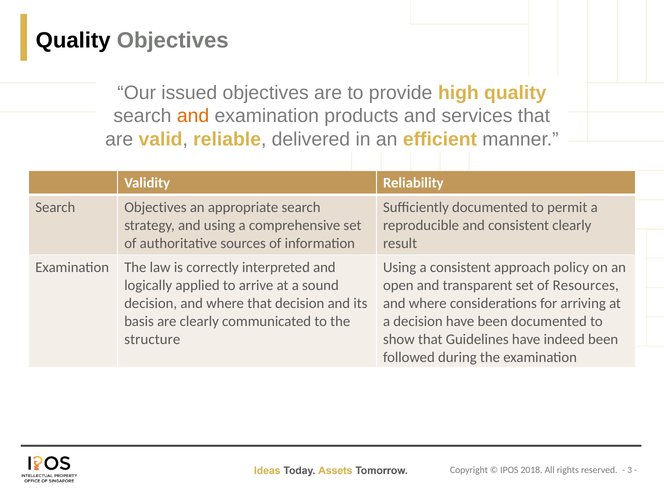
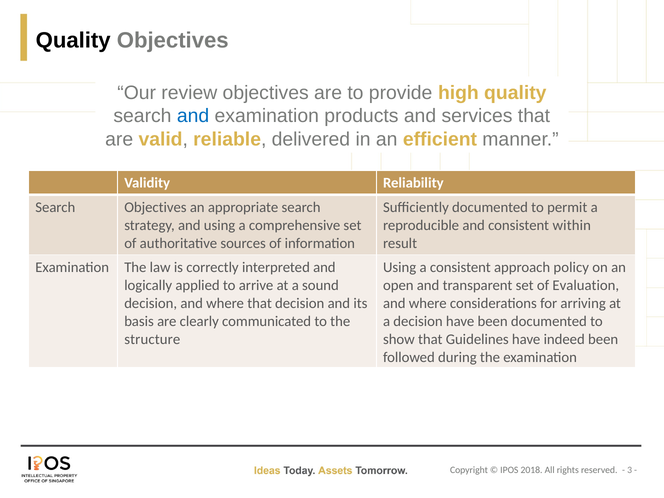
issued: issued -> review (189, 93)
and colour: orange -> blue (193, 116)
consistent clearly: clearly -> within (572, 225)
Resources: Resources -> Evaluation (586, 285)
